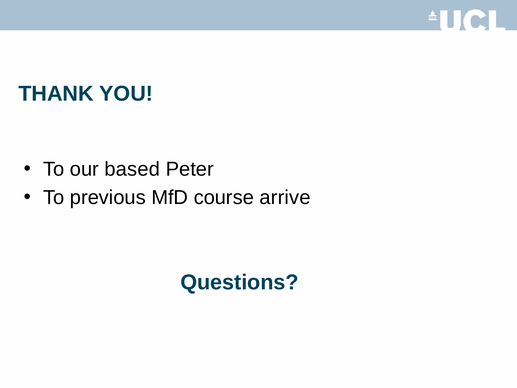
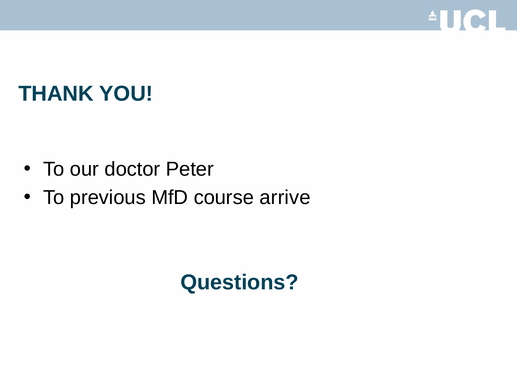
based: based -> doctor (132, 169)
